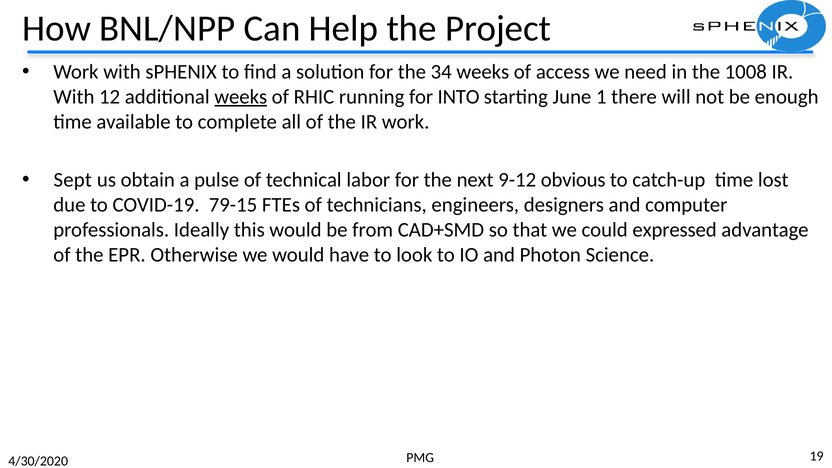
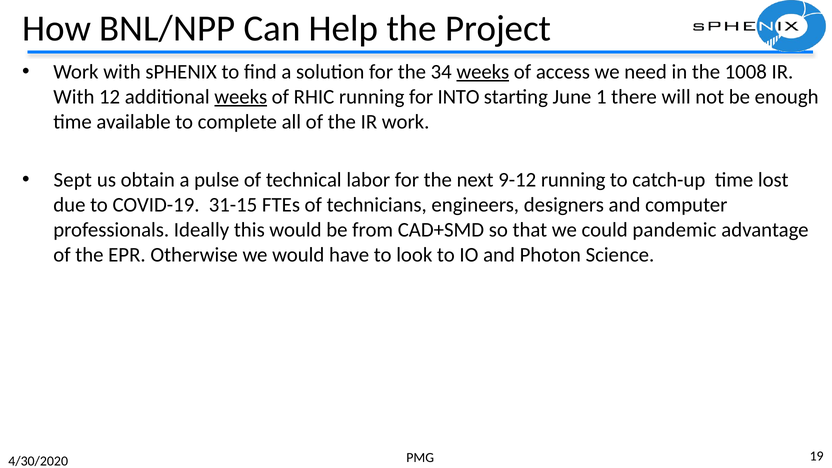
weeks underline: none -> present (483, 72)
9-12 obvious: obvious -> running (573, 180)
79-15: 79-15 -> 31-15 (233, 205)
expressed: expressed -> pandemic (674, 230)
